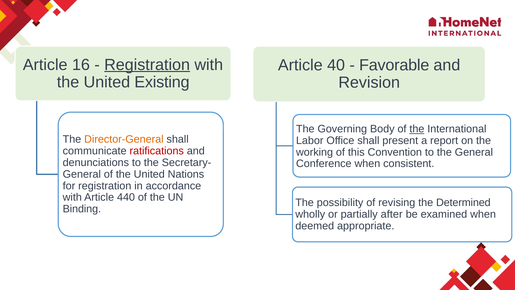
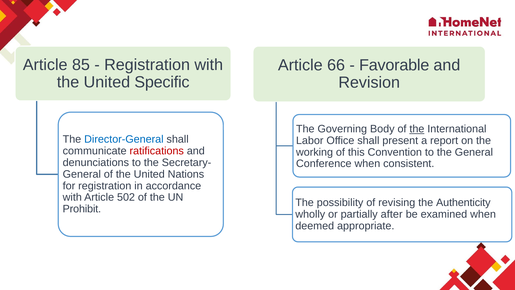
16: 16 -> 85 (81, 65)
Registration underline: present -> none (147, 65)
40: 40 -> 66 (336, 65)
Existing: Existing -> Specific (162, 82)
Director-General colour: orange -> blue (124, 139)
440: 440 -> 502 (126, 197)
Determined: Determined -> Authenticity (463, 203)
Binding: Binding -> Prohibit (82, 209)
